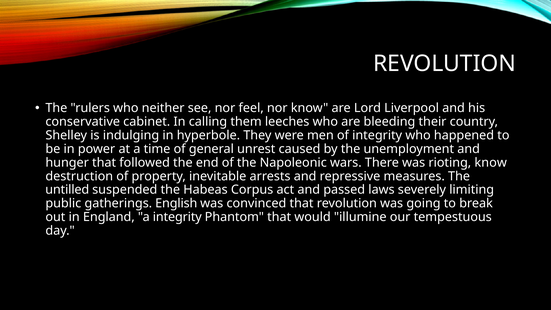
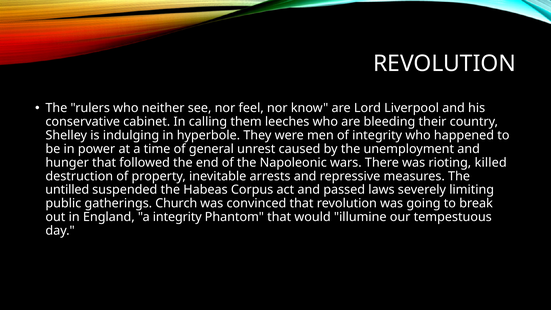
rioting know: know -> killed (491, 163)
English: English -> Church (176, 203)
